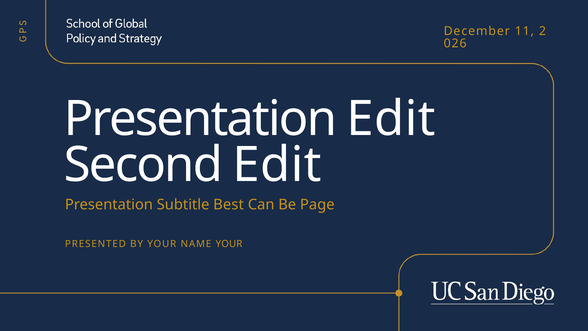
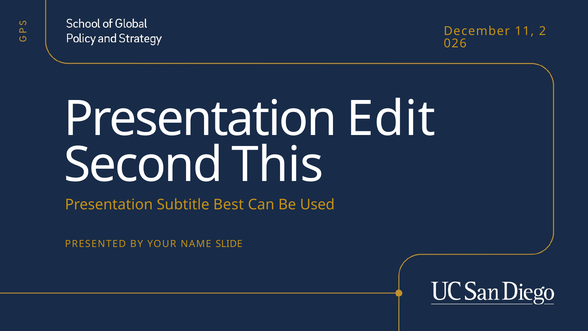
Second Edit: Edit -> This (277, 165)
Page: Page -> Used (317, 205)
NAME YOUR: YOUR -> SLIDE (229, 244)
